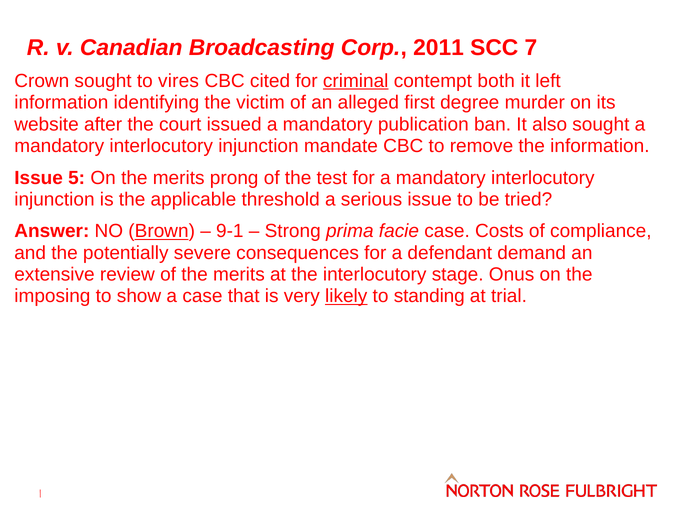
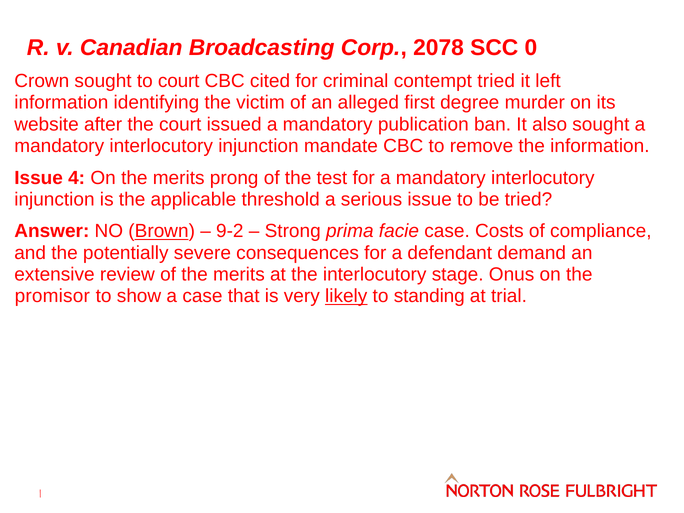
2011: 2011 -> 2078 (439, 48)
7: 7 -> 0 (531, 48)
to vires: vires -> court (179, 81)
criminal underline: present -> none (356, 81)
contempt both: both -> tried (496, 81)
5: 5 -> 4 (77, 178)
9-1: 9-1 -> 9-2 (230, 231)
imposing: imposing -> promisor (52, 296)
